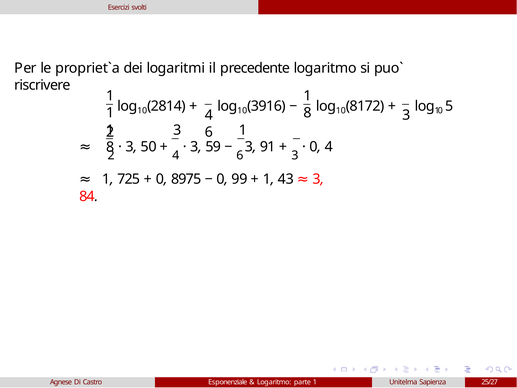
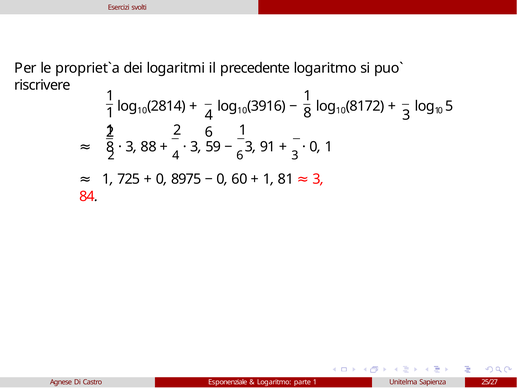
3: 3 -> 2 (177, 130)
50: 50 -> 88 (148, 147)
0 4: 4 -> 1 (329, 147)
99: 99 -> 60 (239, 179)
43: 43 -> 81 (286, 179)
